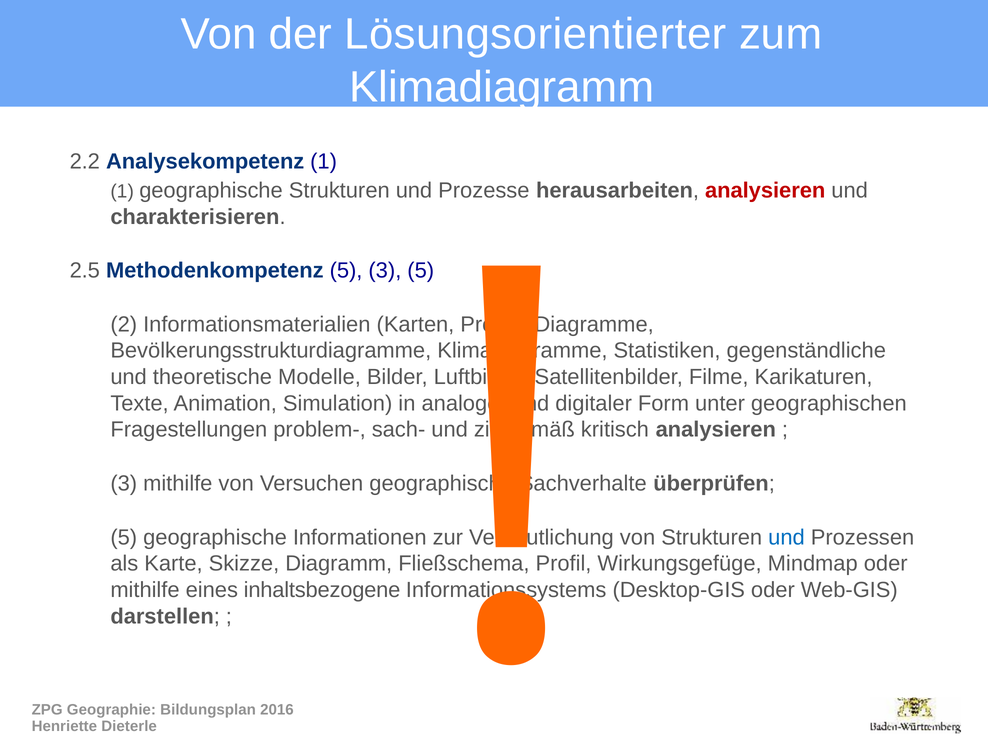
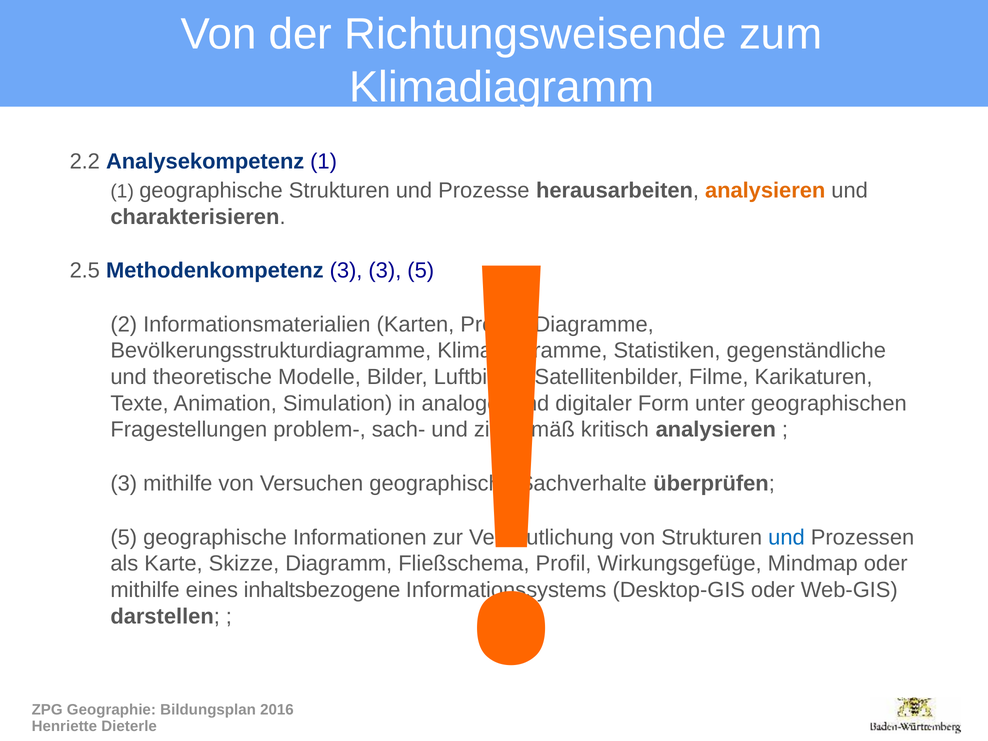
Lösungsorientierter: Lösungsorientierter -> Richtungsweisende (536, 34)
analysieren colour: red -> orange (765, 190)
Methodenkompetenz 5: 5 -> 3 (346, 271)
